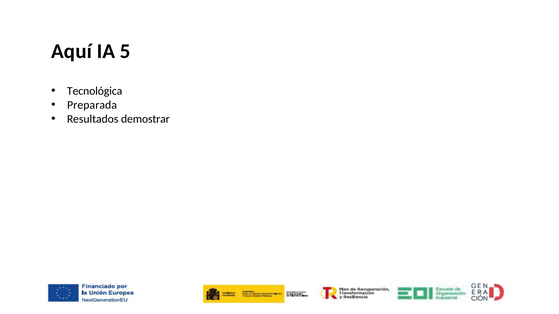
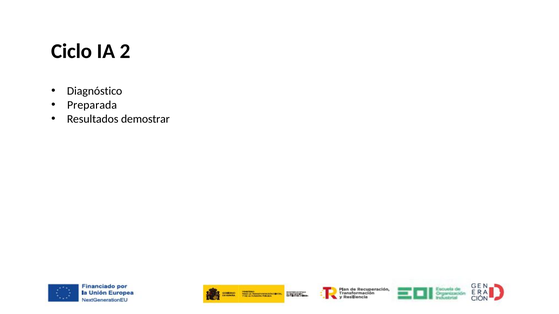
Aquí: Aquí -> Ciclo (72, 51)
5: 5 -> 2 (125, 51)
Tecnológica: Tecnológica -> Diagnóstico (95, 91)
